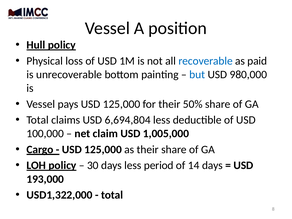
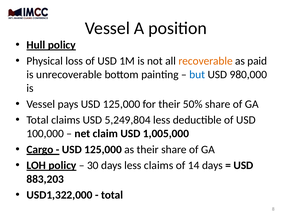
recoverable colour: blue -> orange (206, 61)
6,694,804: 6,694,804 -> 5,249,804 (128, 120)
less period: period -> claims (159, 165)
193,000: 193,000 -> 883,203 (45, 179)
